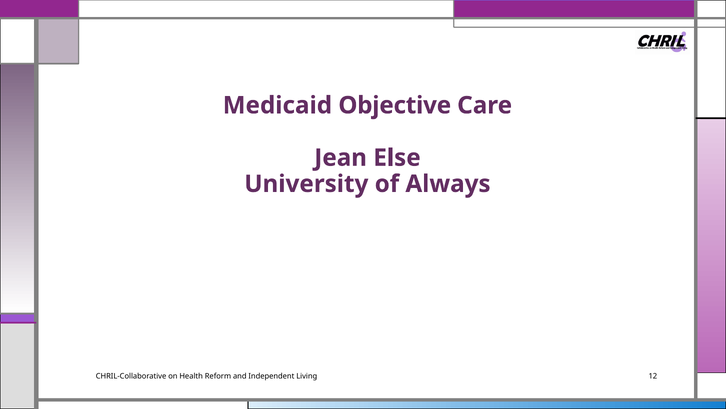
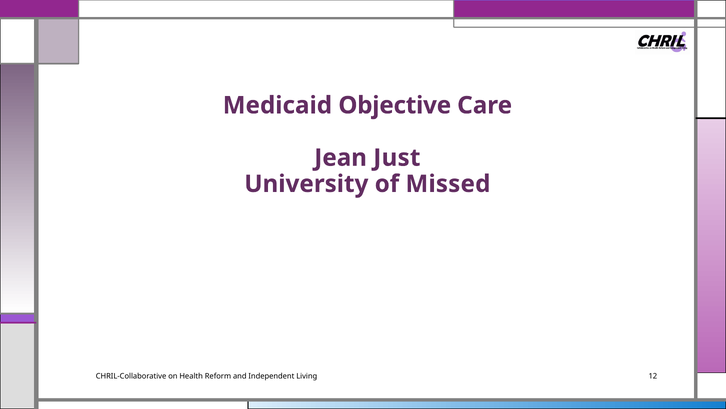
Else: Else -> Just (397, 158)
Always: Always -> Missed (448, 184)
